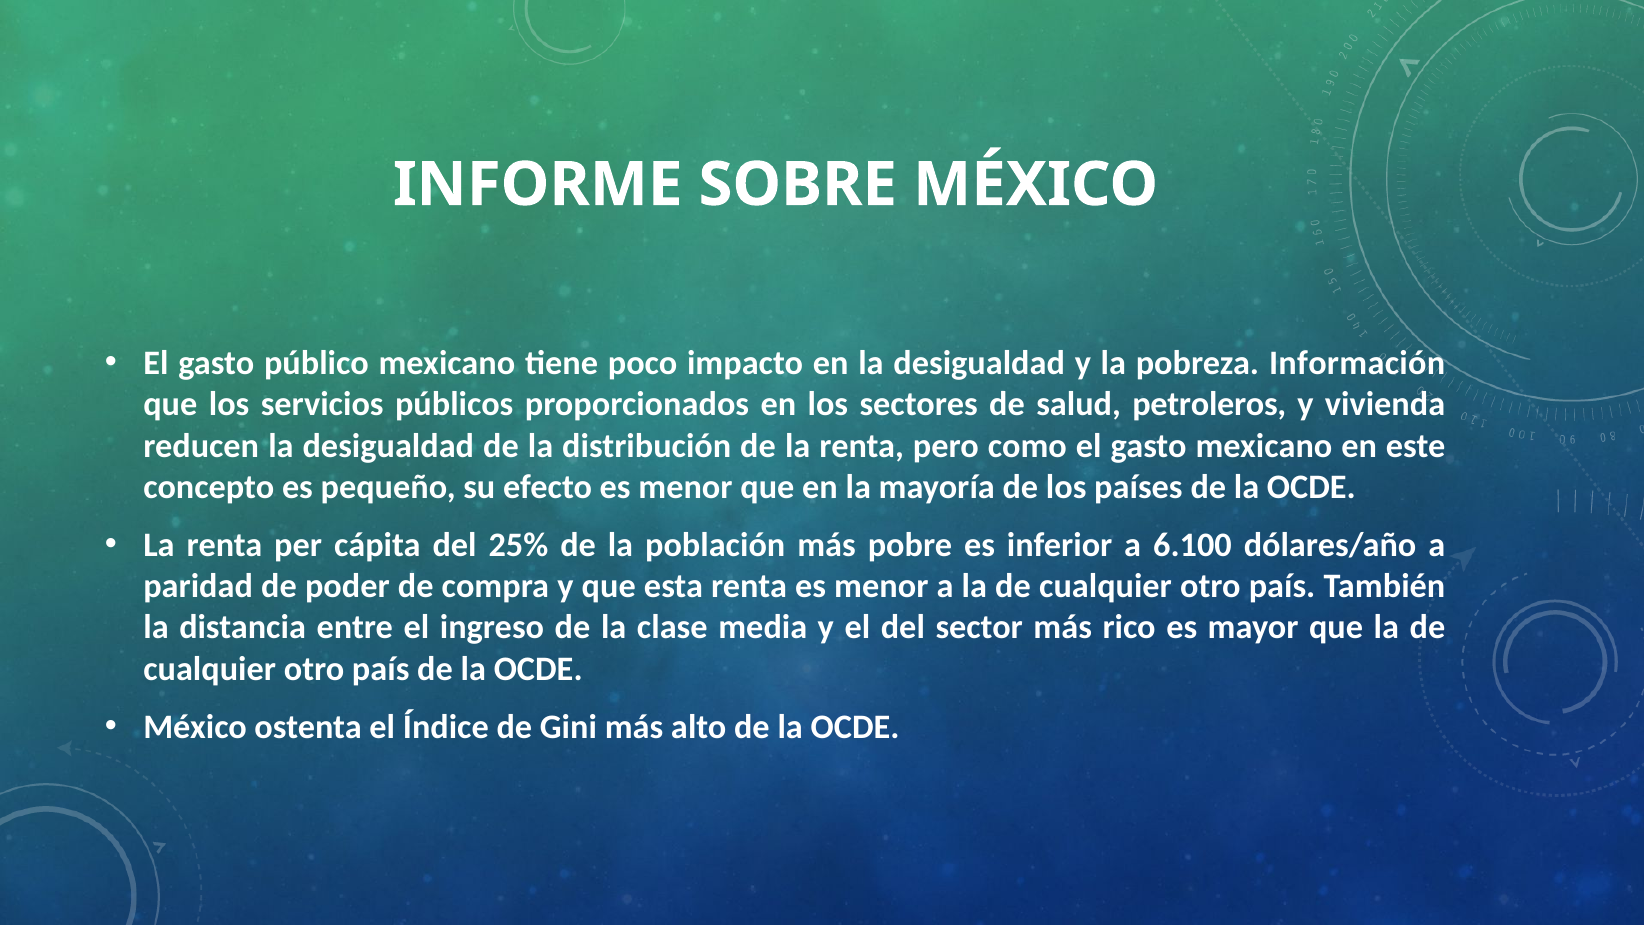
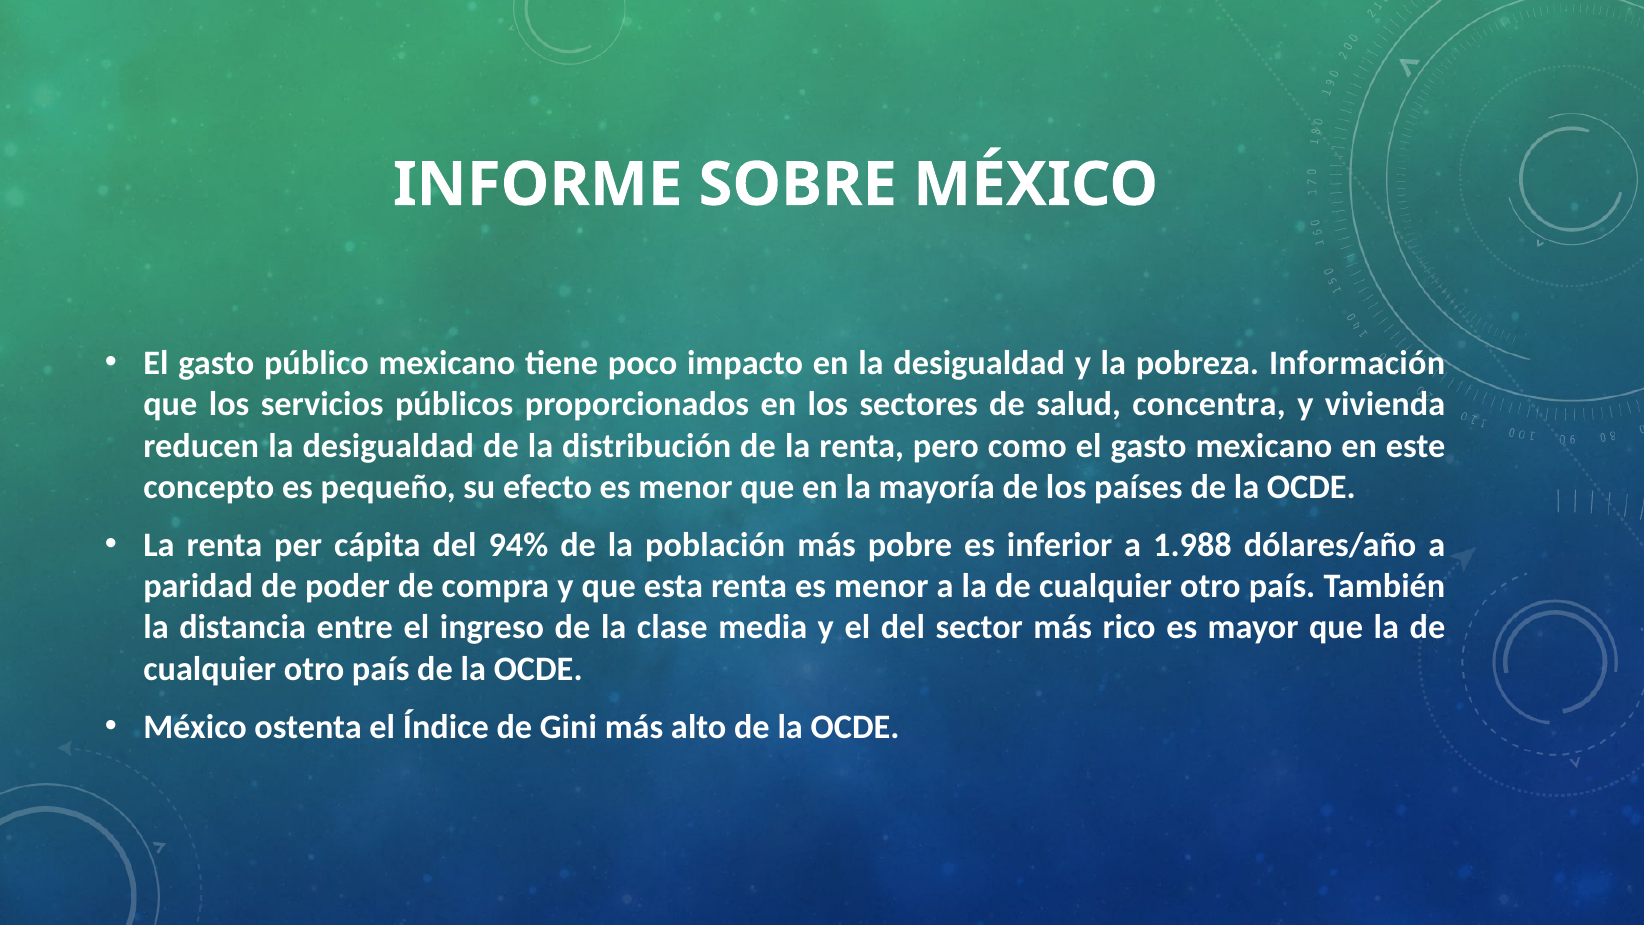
petroleros: petroleros -> concentra (1209, 404)
25%: 25% -> 94% (518, 545)
6.100: 6.100 -> 1.988 (1192, 545)
